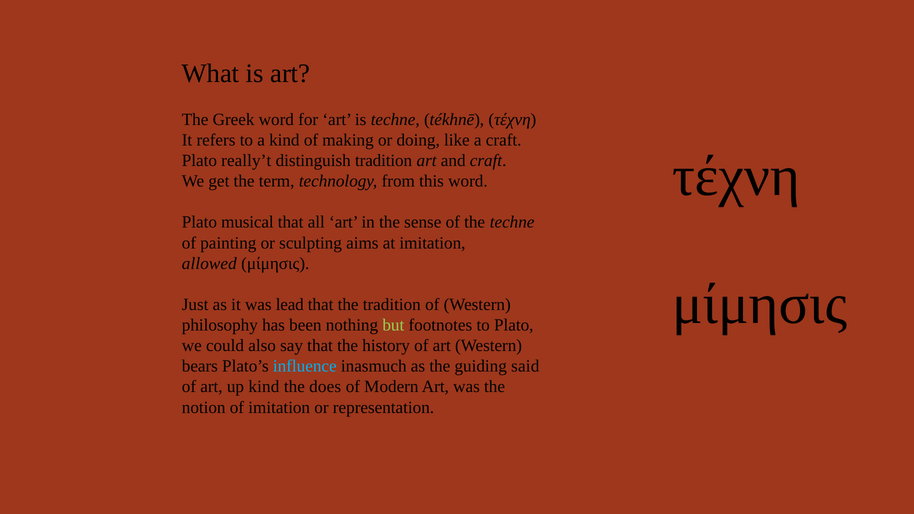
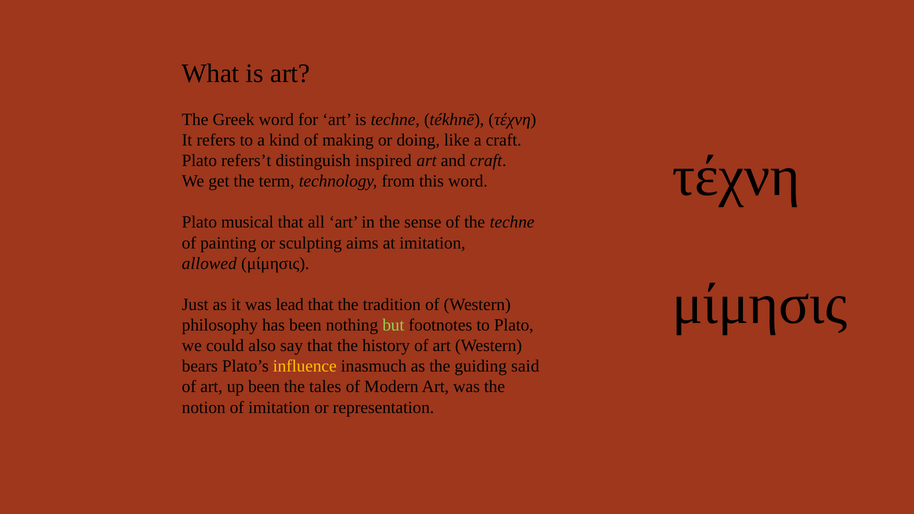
really’t: really’t -> refers’t (246, 161)
distinguish tradition: tradition -> inspired (383, 161)
influence colour: light blue -> yellow (305, 366)
up kind: kind -> been (264, 387)
does: does -> tales (325, 387)
